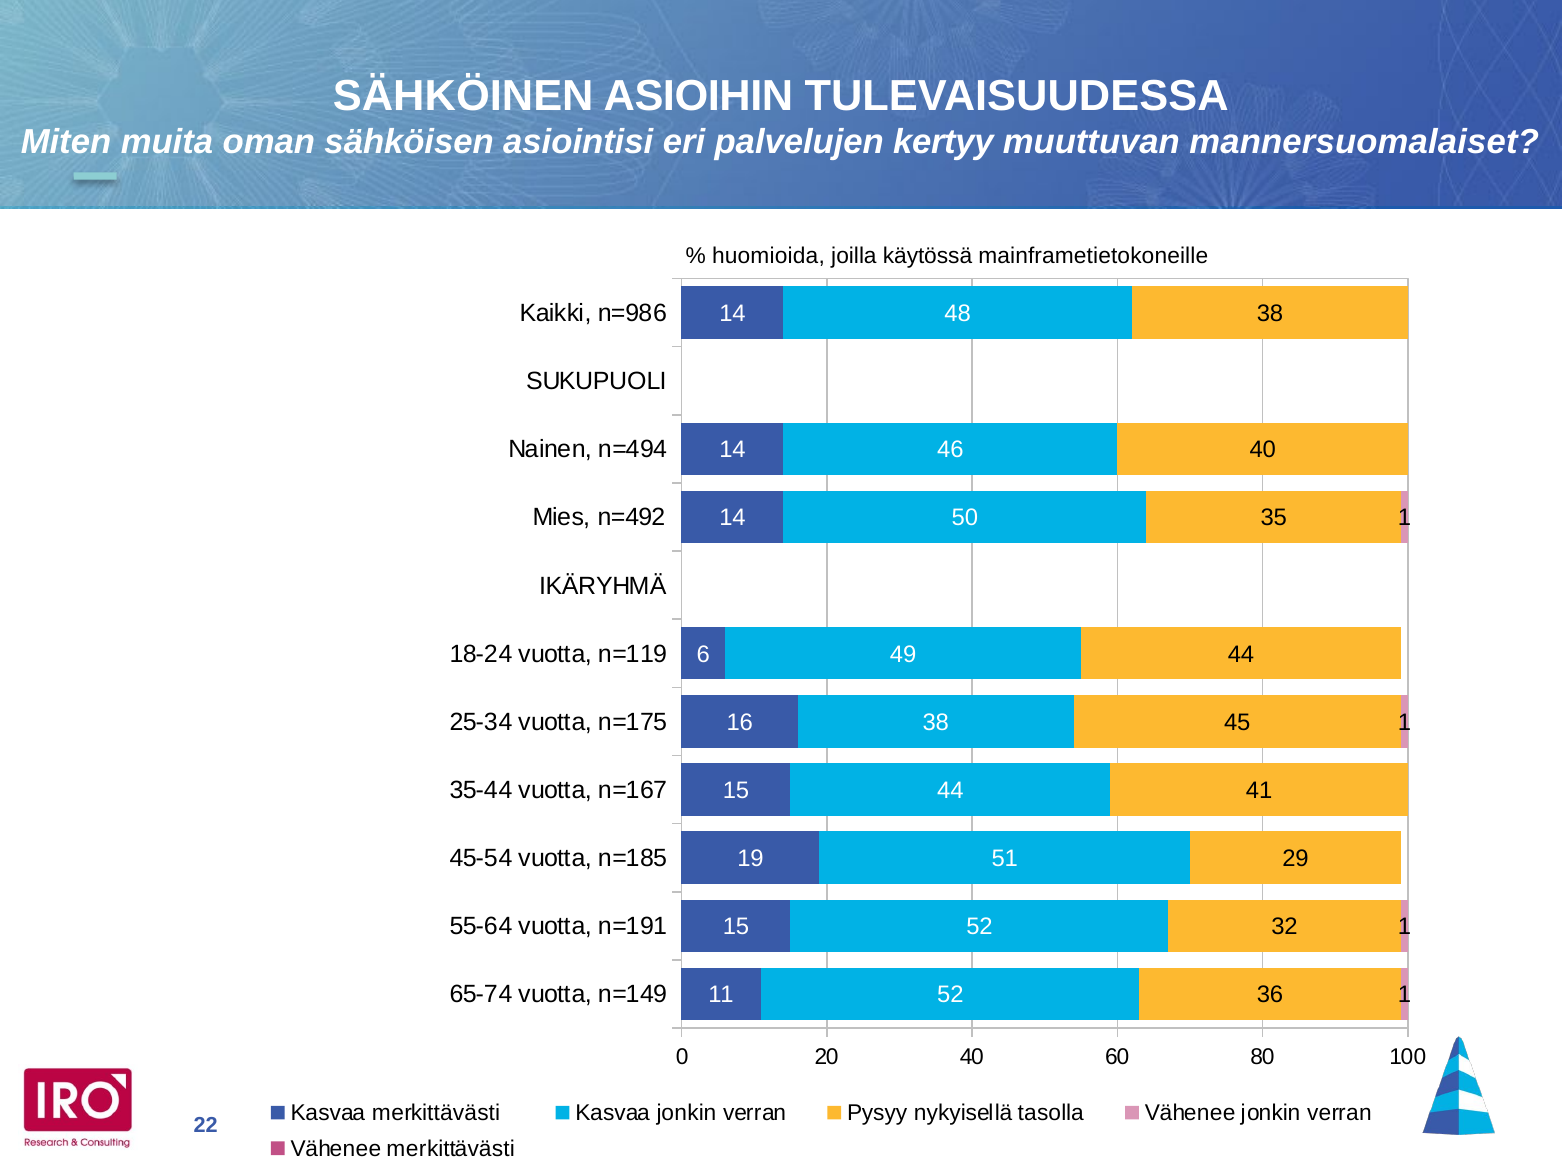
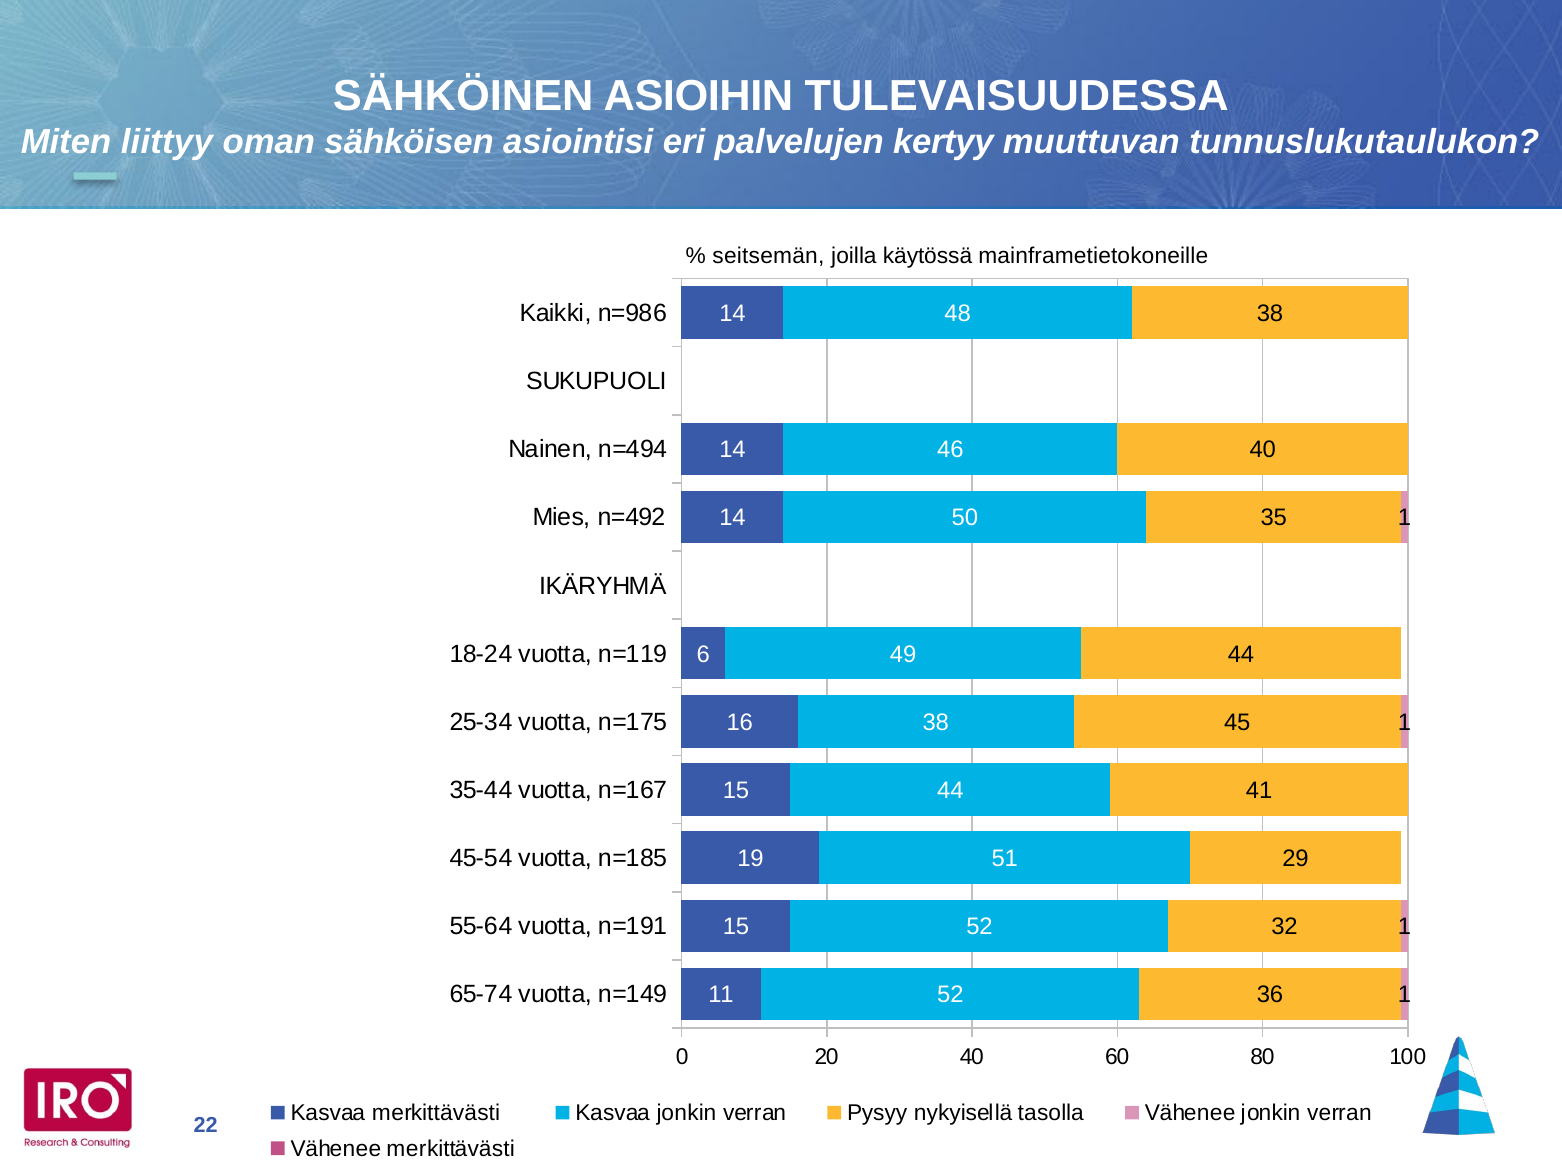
muita: muita -> liittyy (167, 142)
mannersuomalaiset: mannersuomalaiset -> tunnuslukutaulukon (1364, 142)
huomioida: huomioida -> seitsemän (768, 256)
